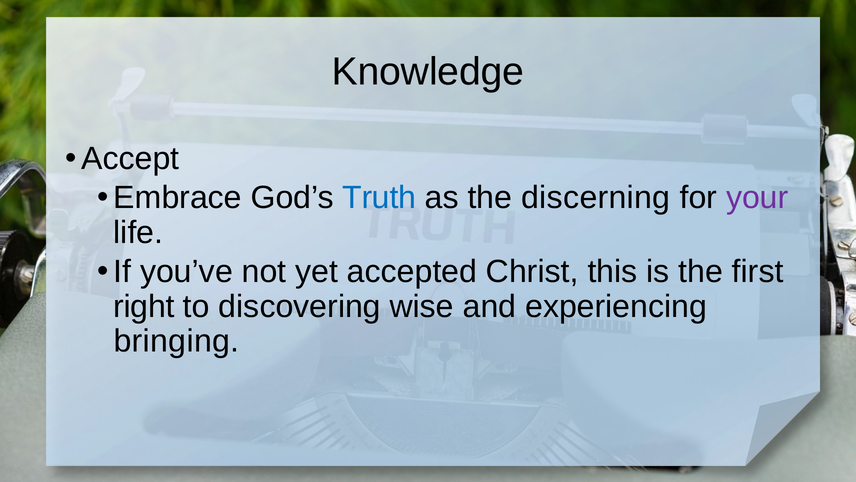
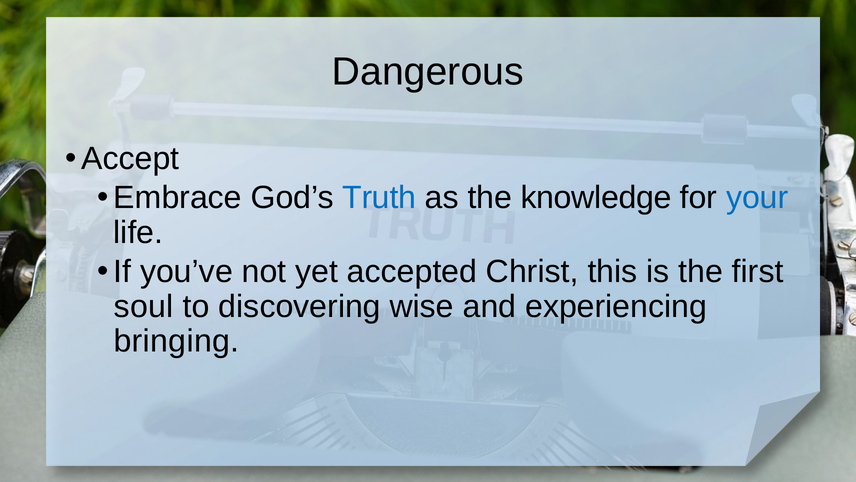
Knowledge: Knowledge -> Dangerous (428, 72)
discerning: discerning -> knowledge (596, 198)
your colour: purple -> blue (757, 198)
right: right -> soul (144, 306)
